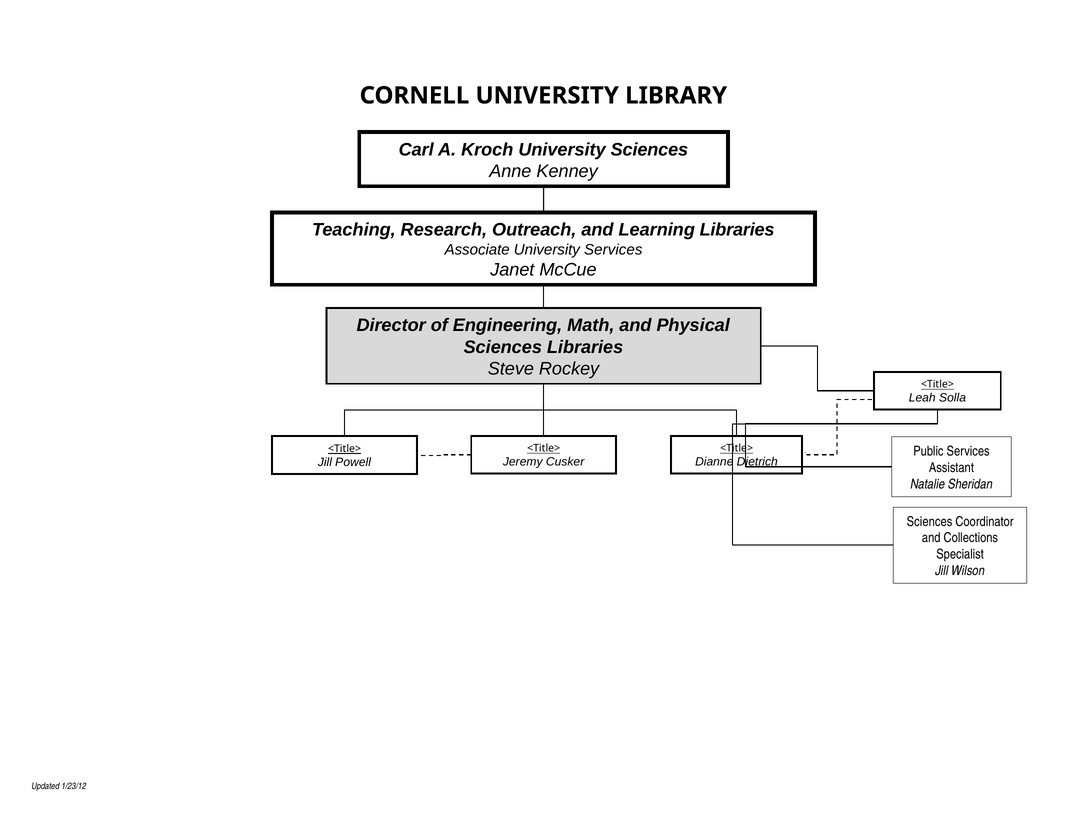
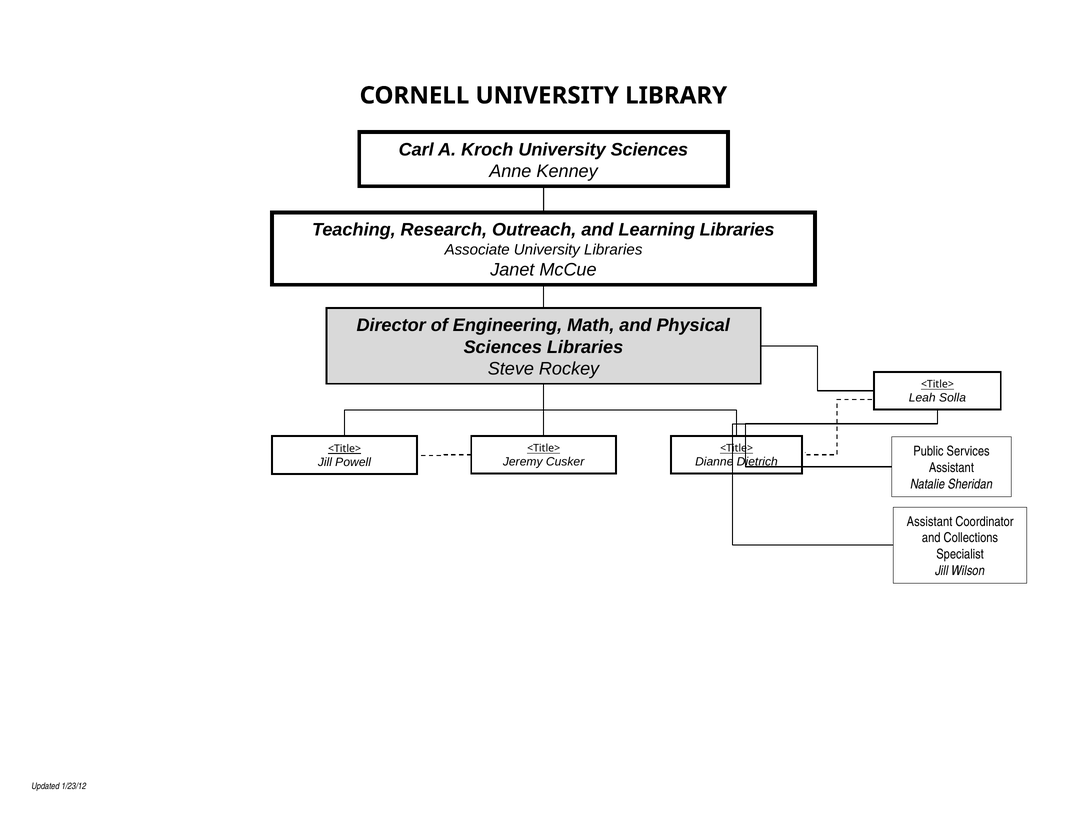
University Services: Services -> Libraries (613, 249)
Sciences: Sciences -> Assistant (930, 521)
